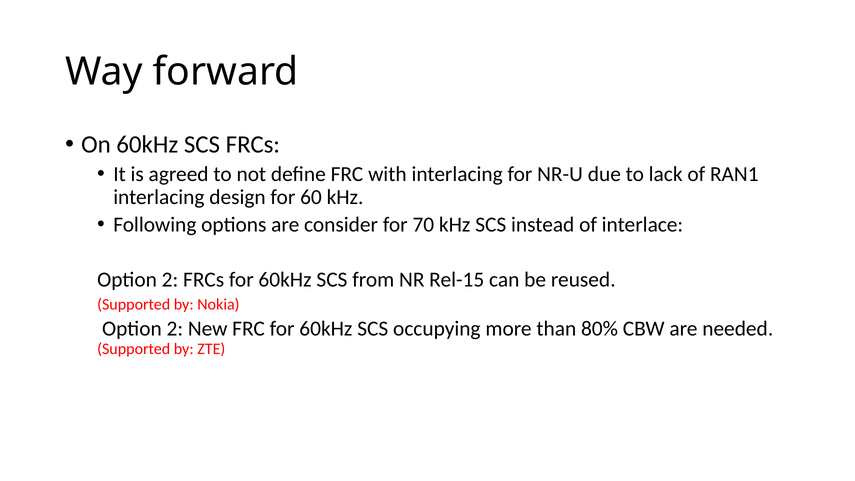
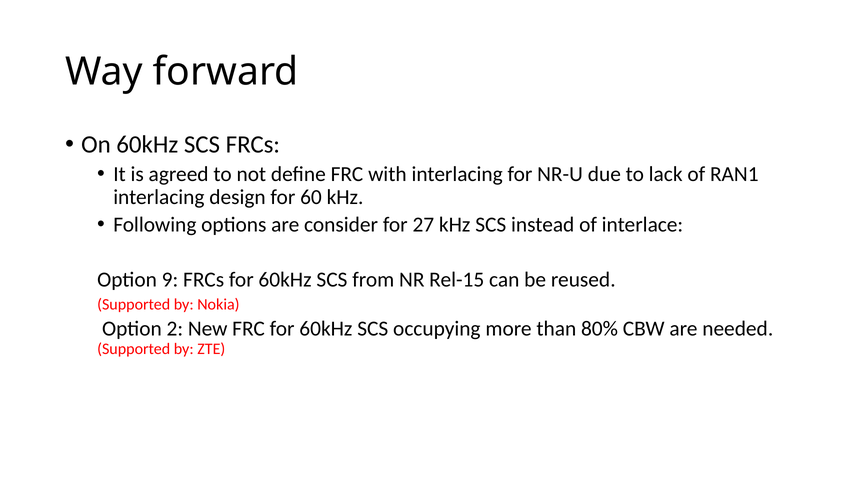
70: 70 -> 27 (423, 225)
2: 2 -> 9 (170, 280)
